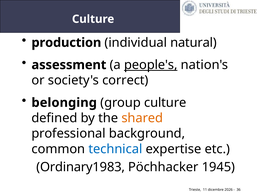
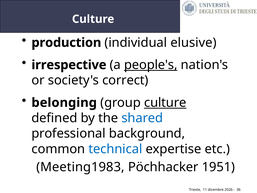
natural: natural -> elusive (193, 43)
assessment: assessment -> irrespective (69, 65)
culture underline: none -> present (165, 103)
shared colour: orange -> blue (142, 118)
Ordinary1983: Ordinary1983 -> Meeting1983 (80, 167)
1945: 1945 -> 1951 (218, 167)
